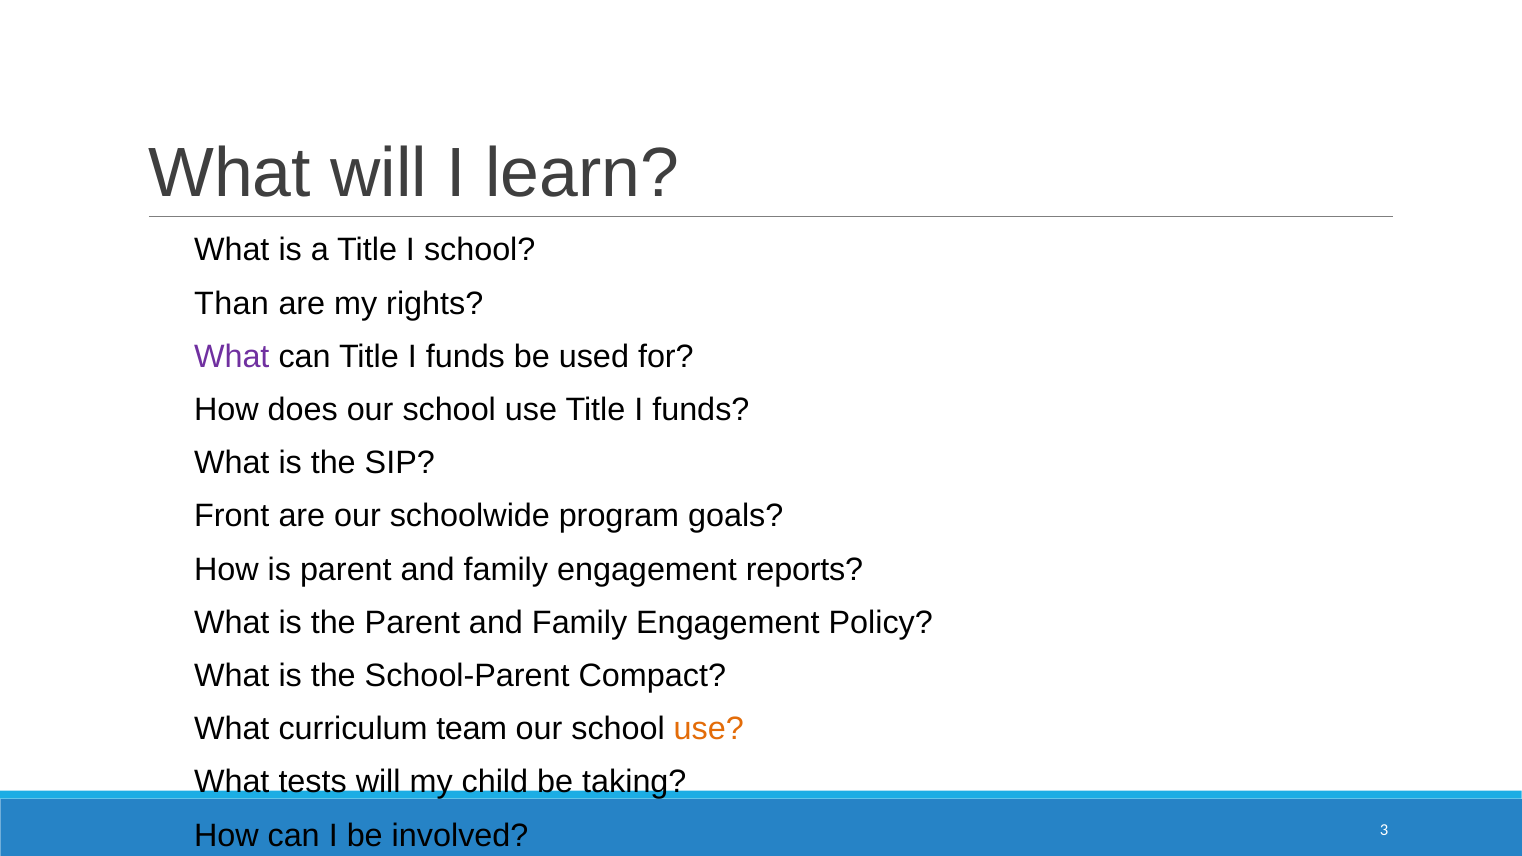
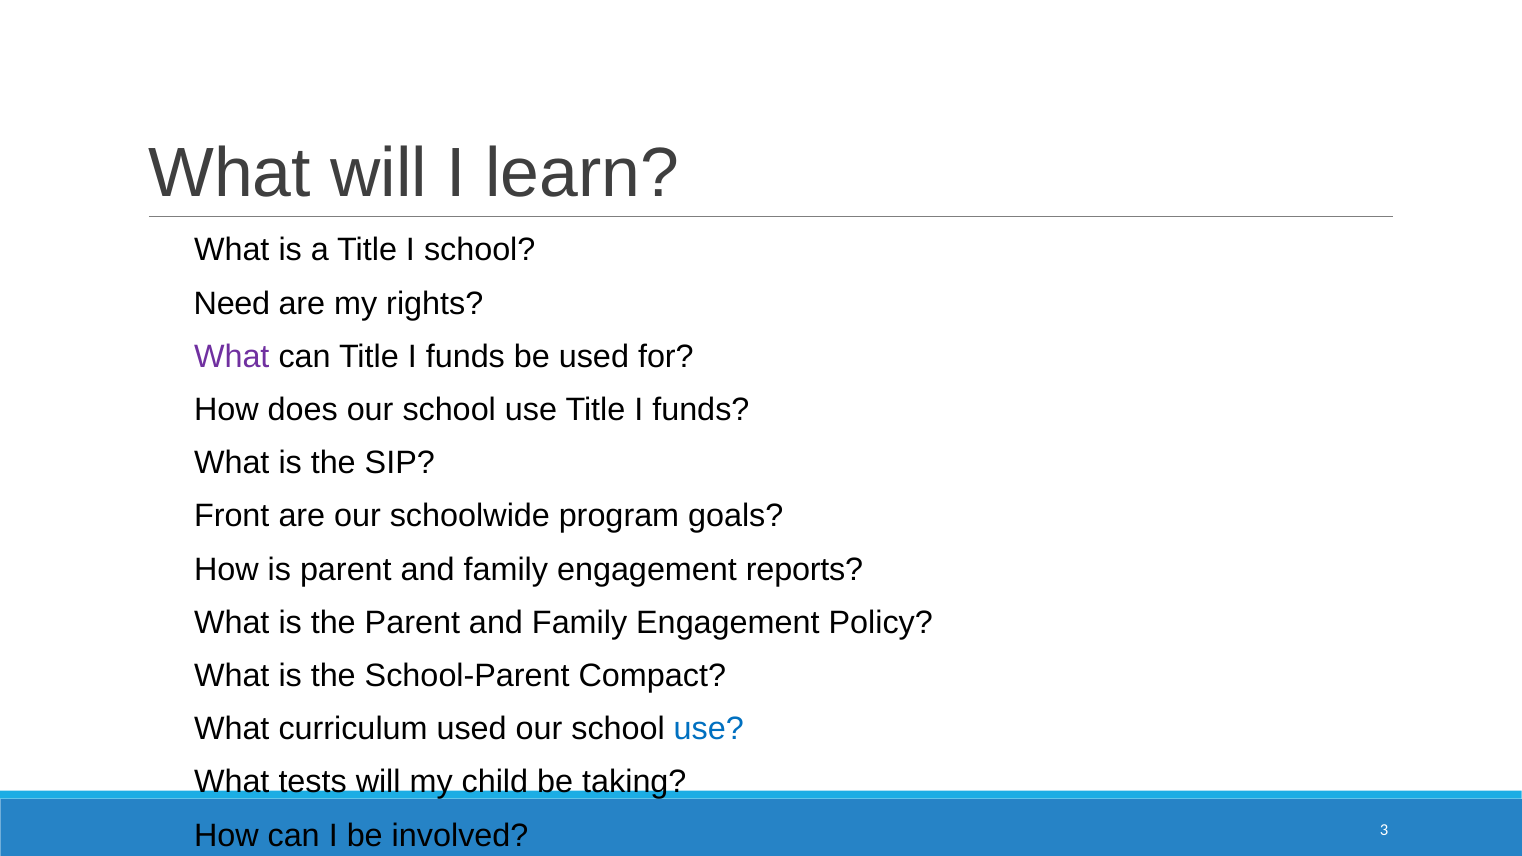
Than: Than -> Need (232, 303)
curriculum team: team -> used (472, 729)
use colour: orange -> blue (709, 729)
